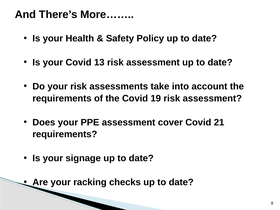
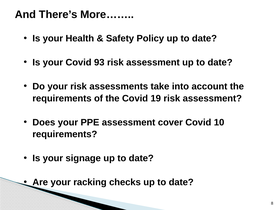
13: 13 -> 93 (99, 62)
21: 21 -> 10 (219, 122)
